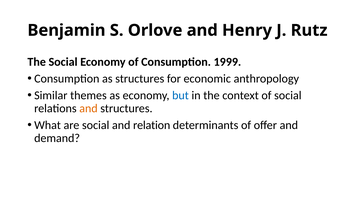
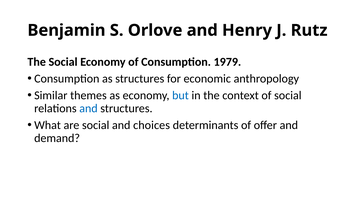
1999: 1999 -> 1979 (227, 62)
and colour: orange -> blue (88, 108)
relation: relation -> choices (152, 125)
